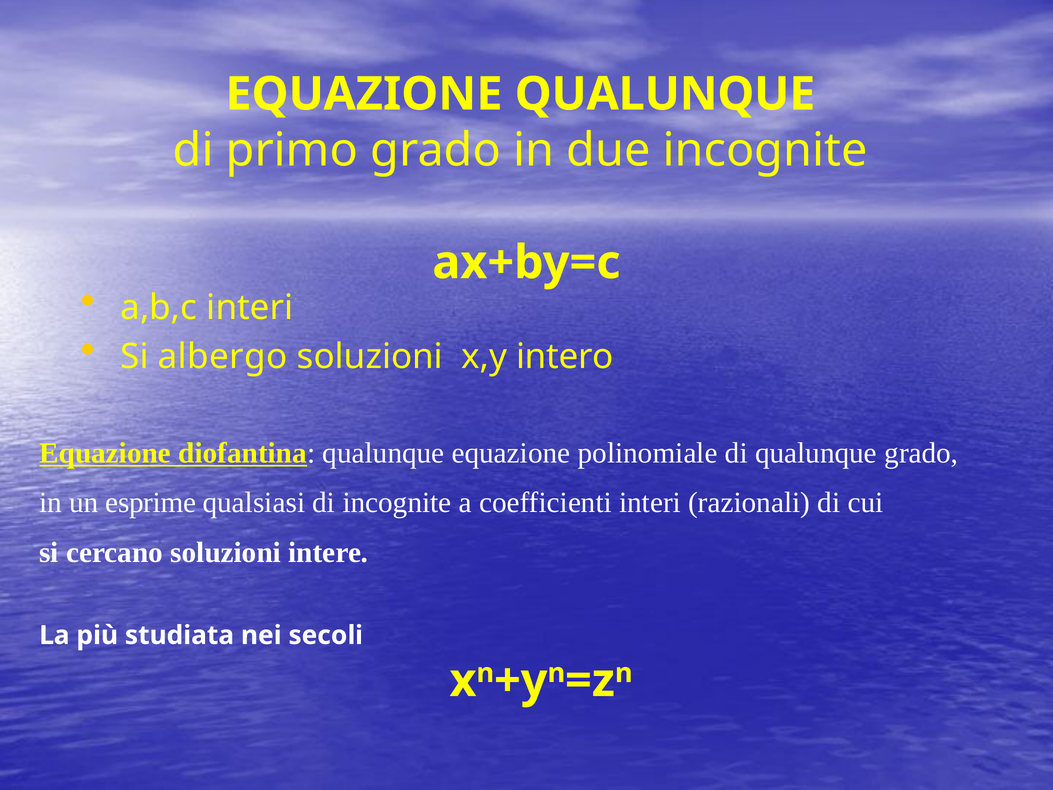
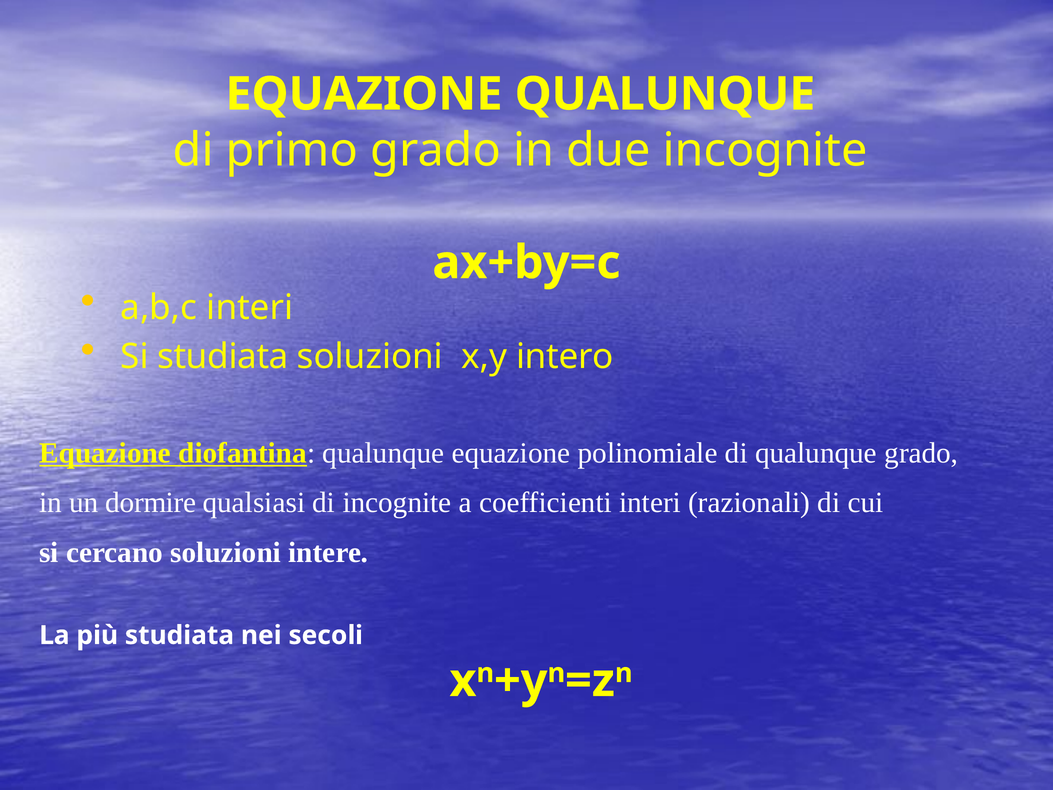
Si albergo: albergo -> studiata (223, 357)
esprime: esprime -> dormire (151, 502)
